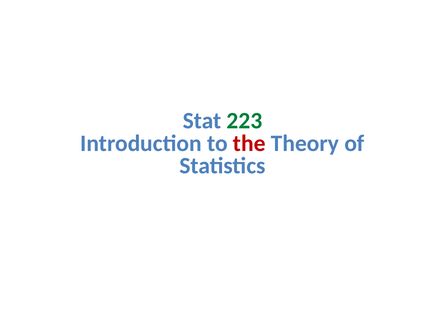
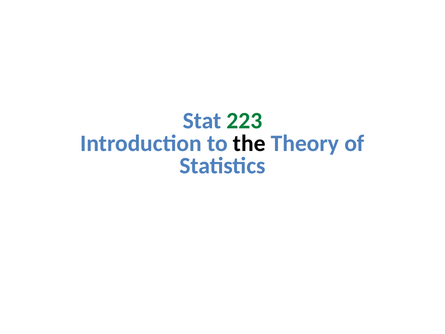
the colour: red -> black (249, 143)
